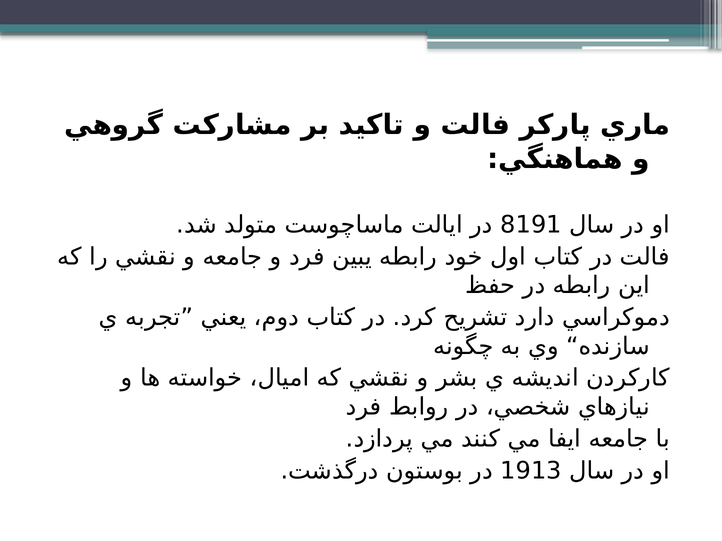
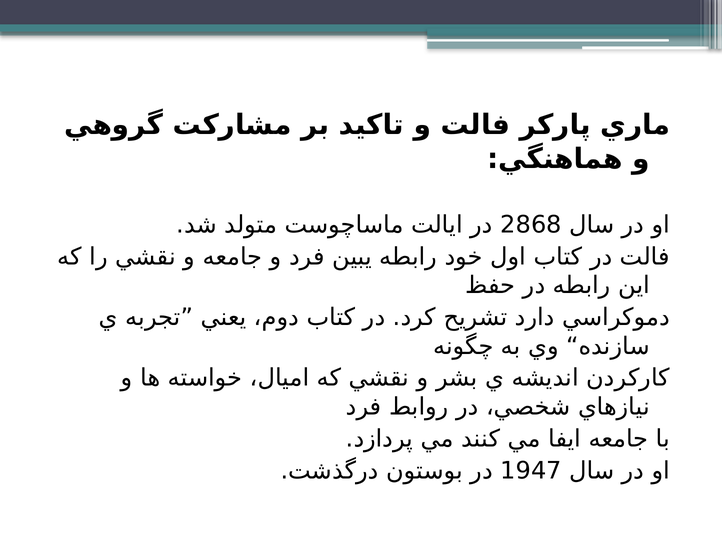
8191: 8191 -> 2868 (531, 225)
1913: 1913 -> 1947 (531, 471)
